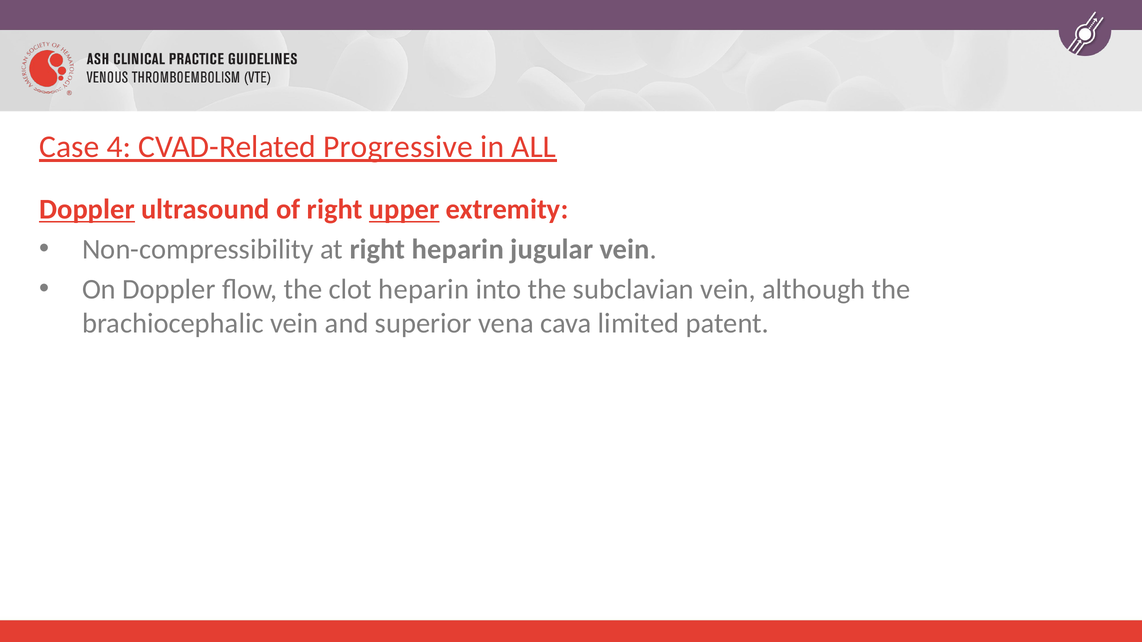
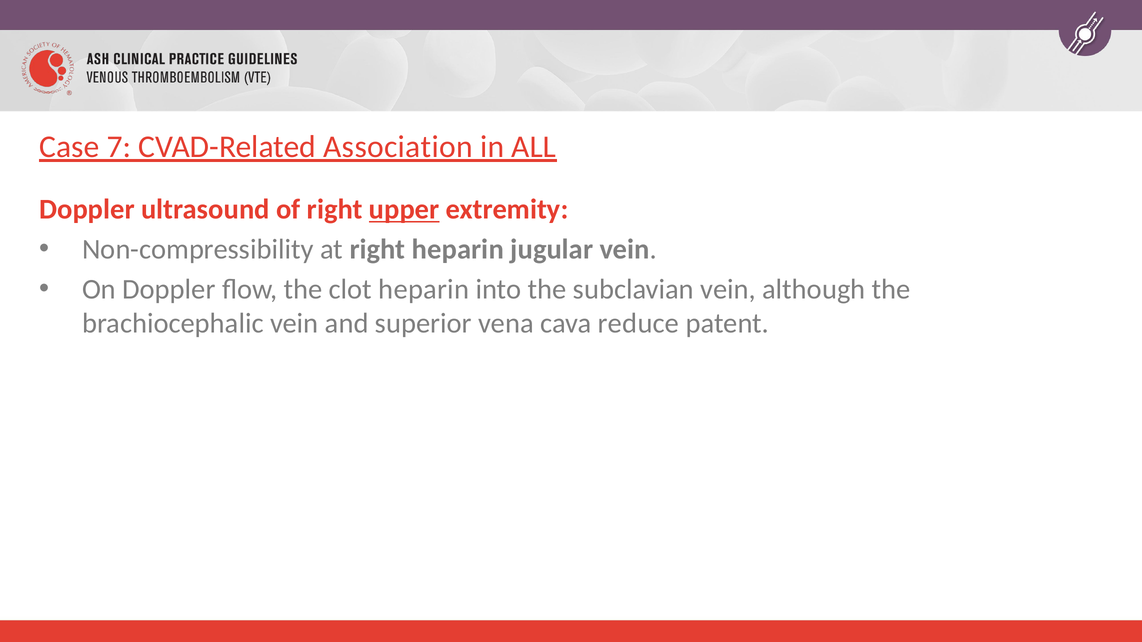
4: 4 -> 7 (119, 147)
Progressive: Progressive -> Association (398, 147)
Doppler underline: present -> none (87, 210)
limited: limited -> reduce (638, 324)
